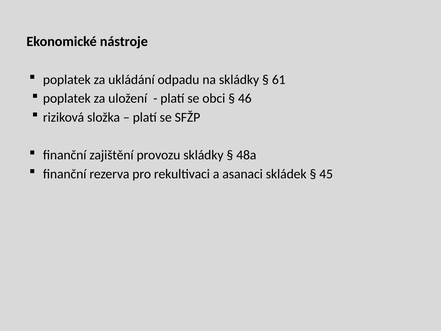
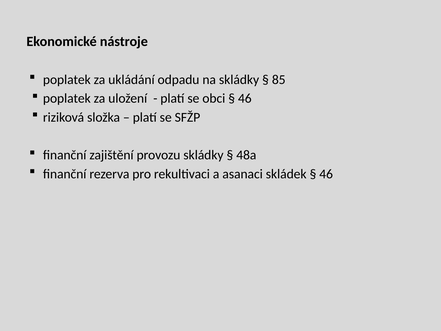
61: 61 -> 85 (279, 80)
45: 45 -> 46 (326, 174)
